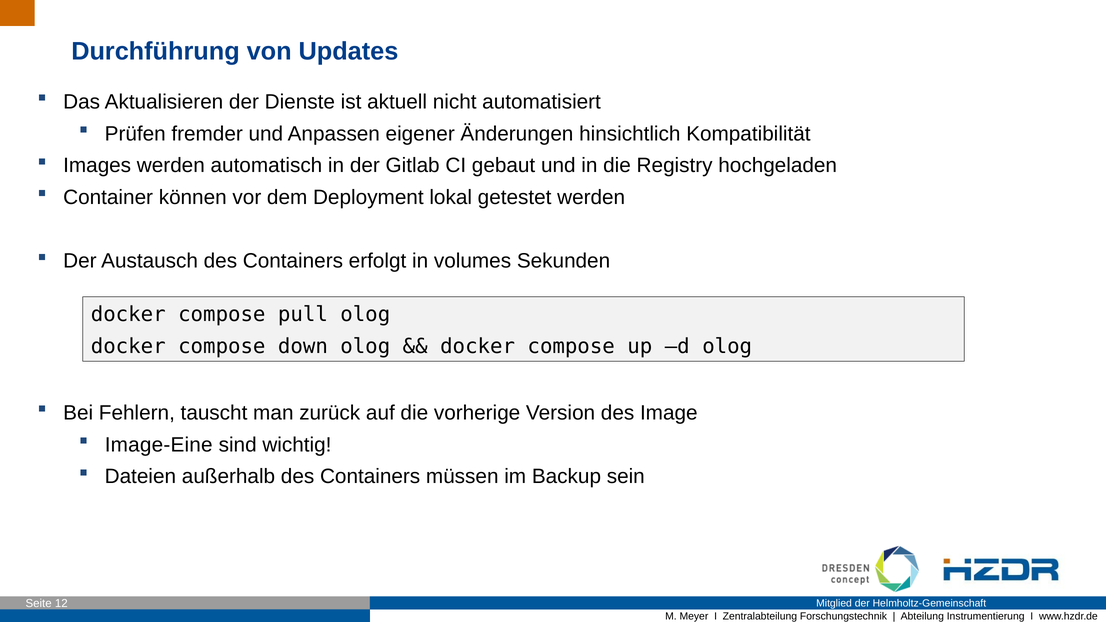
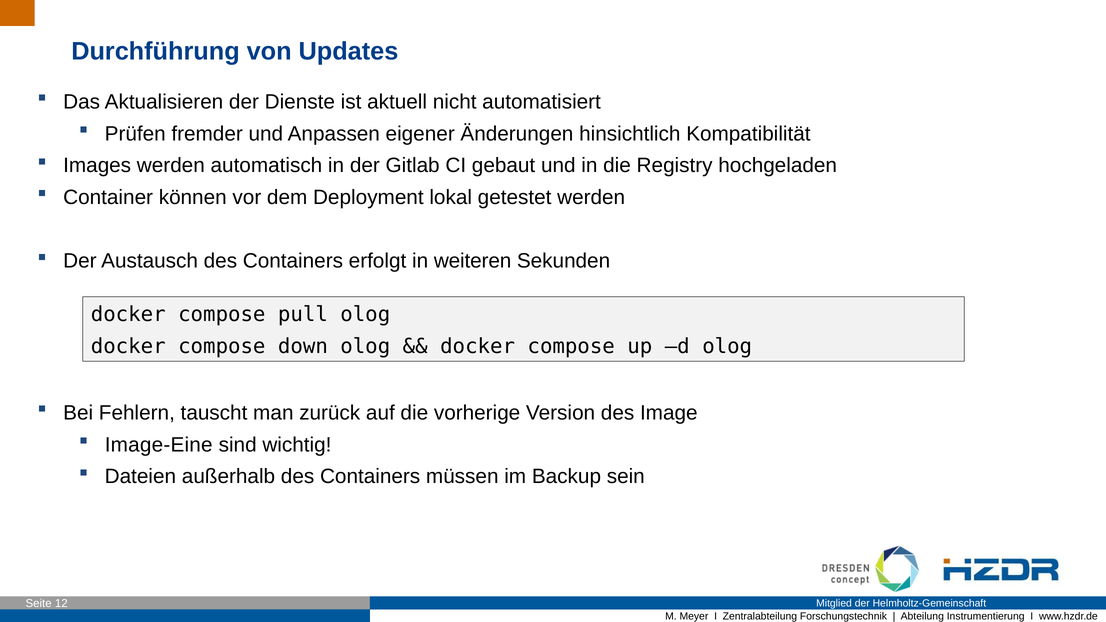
volumes: volumes -> weiteren (473, 261)
